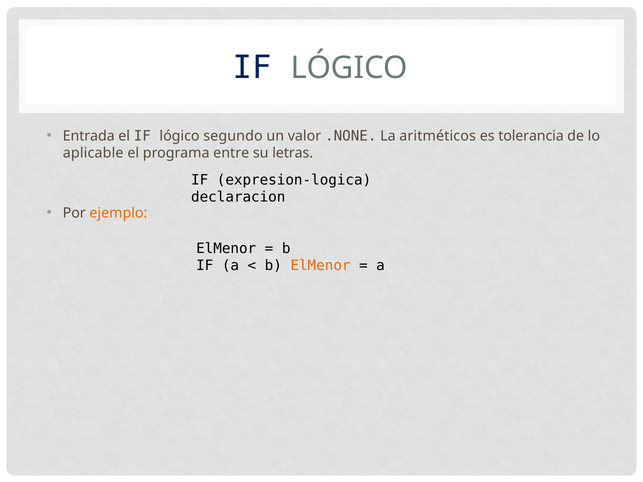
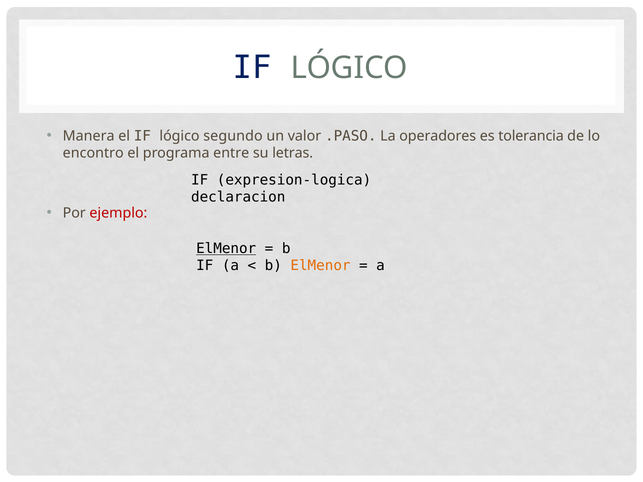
Entrada: Entrada -> Manera (89, 136)
.NONE: .NONE -> .PASO (351, 136)
aritméticos: aritméticos -> operadores (438, 136)
aplicable: aplicable -> encontro (93, 153)
ejemplo colour: orange -> red (118, 213)
ElMenor underline: none -> present (226, 249)
